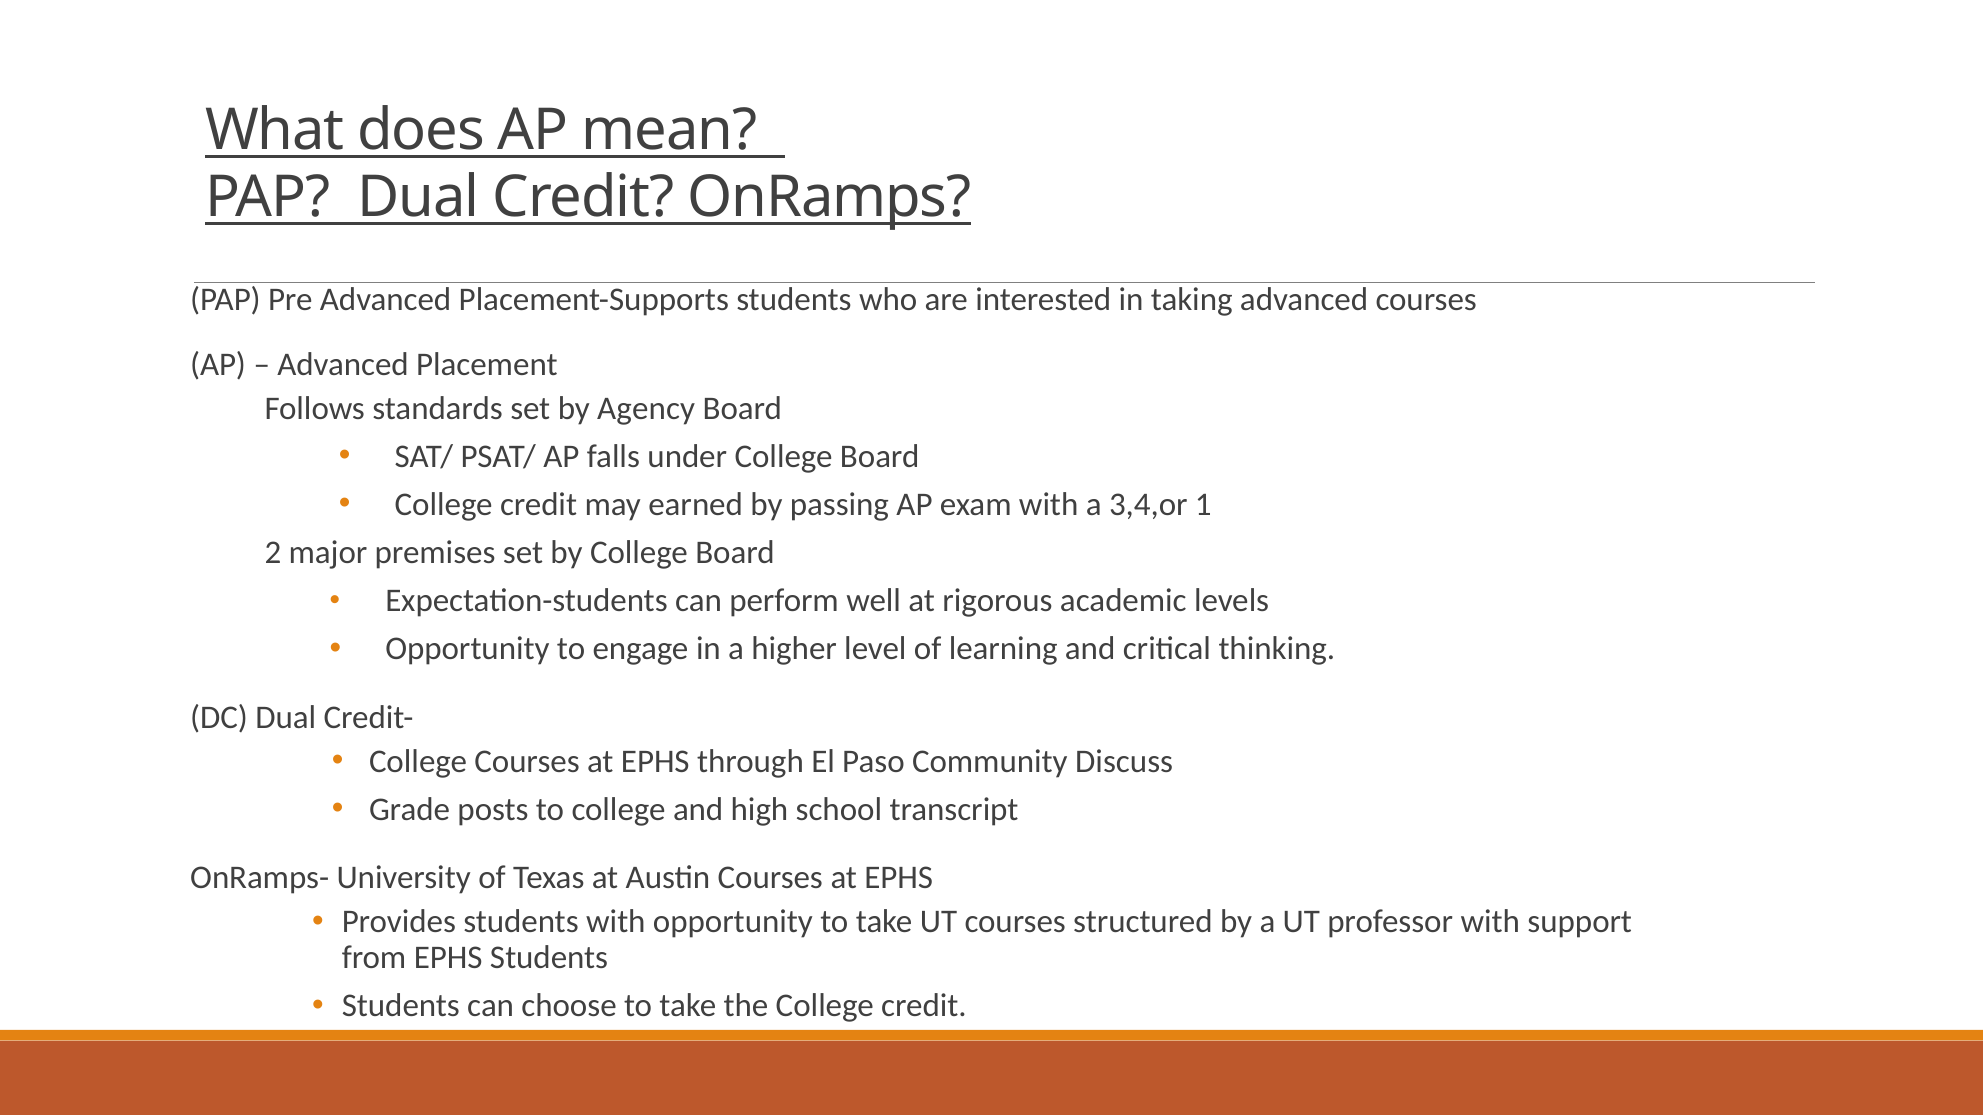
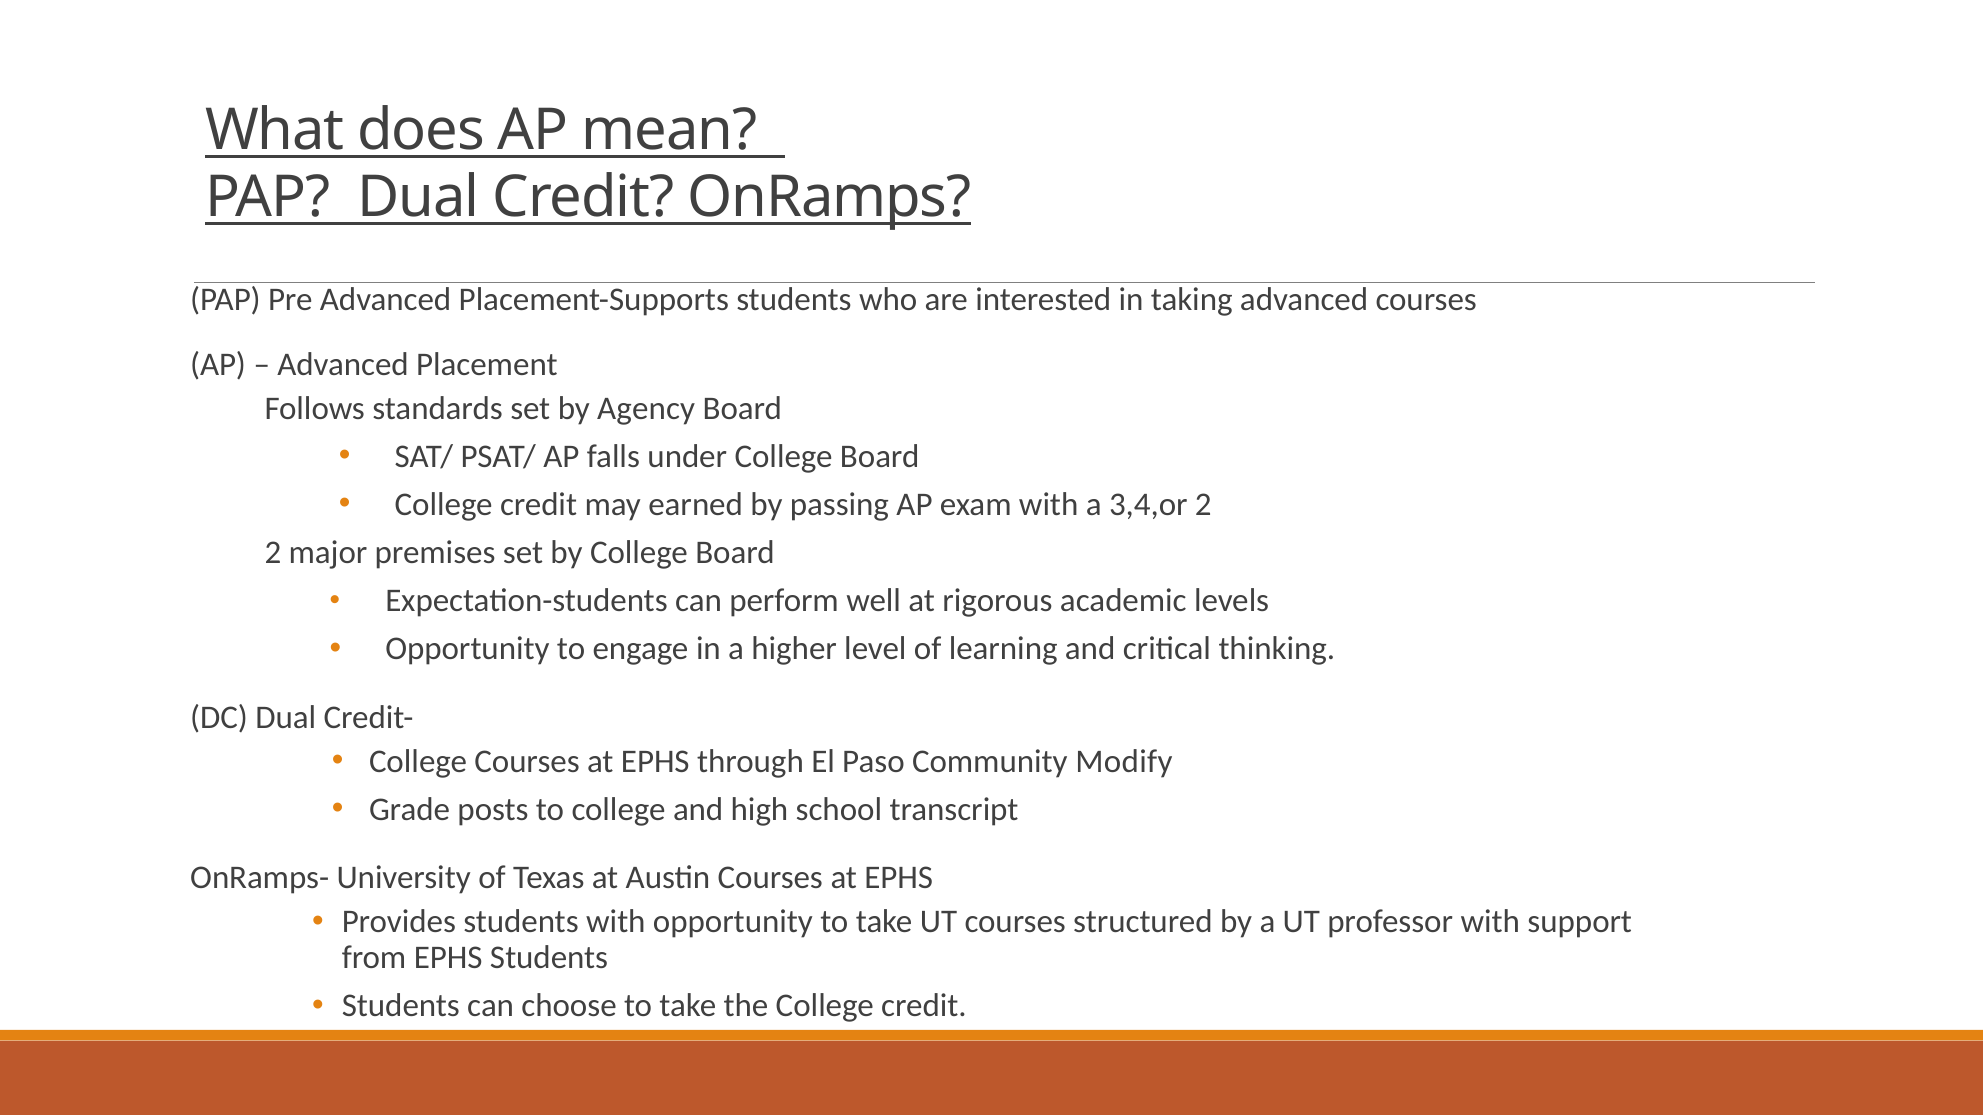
3,4,or 1: 1 -> 2 (1203, 505)
Discuss: Discuss -> Modify (1124, 762)
